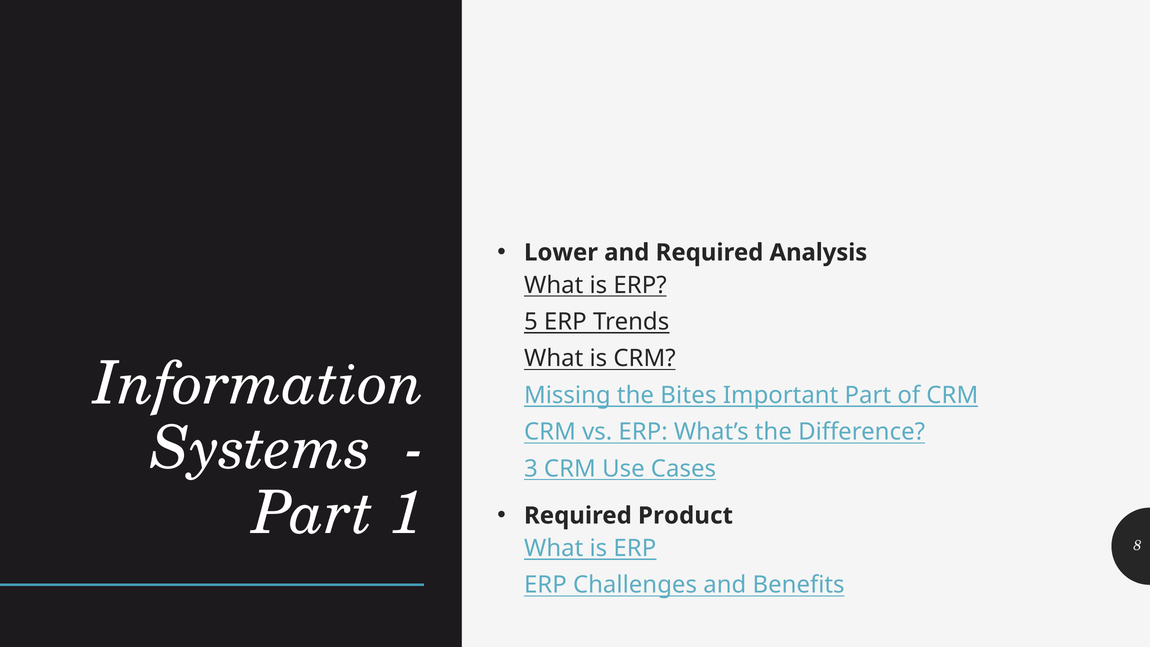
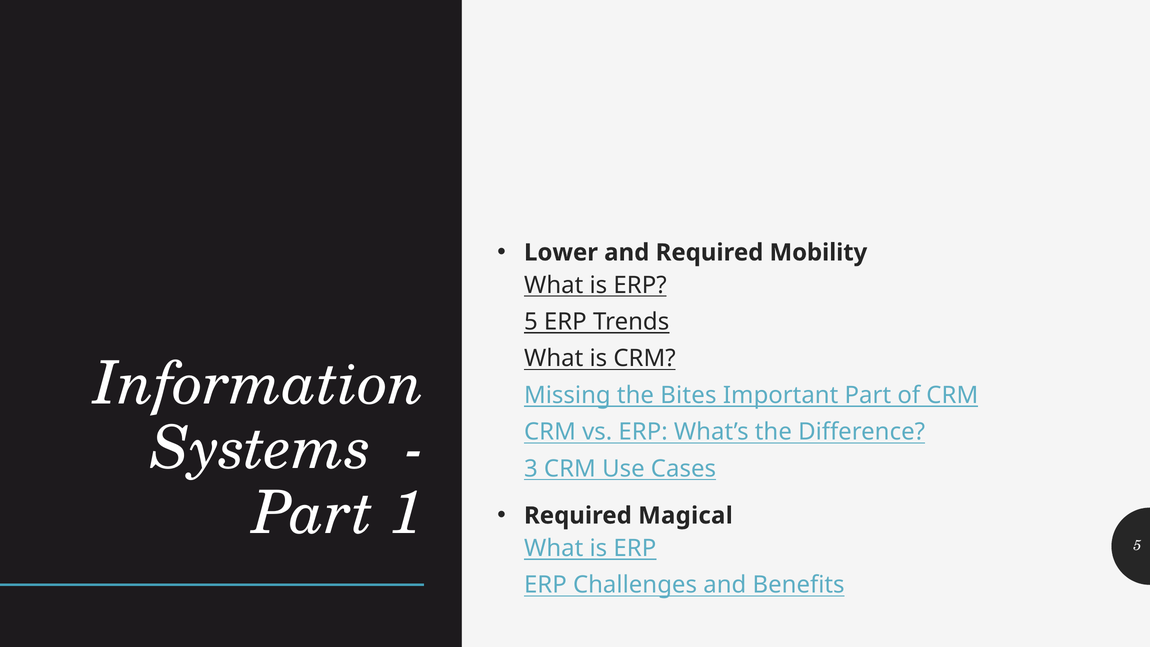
Analysis: Analysis -> Mobility (818, 253)
1 8: 8 -> 5 (1137, 545)
Product: Product -> Magical (685, 516)
